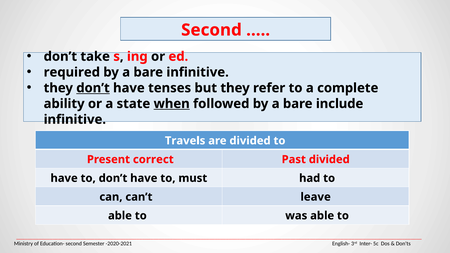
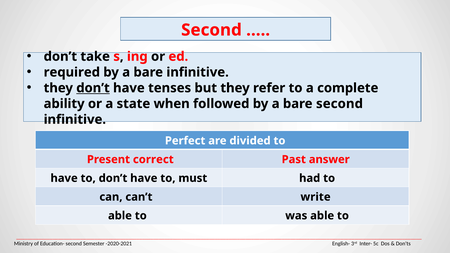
when underline: present -> none (172, 104)
bare include: include -> second (339, 104)
Travels: Travels -> Perfect (185, 141)
Past divided: divided -> answer (329, 160)
leave: leave -> write (316, 197)
